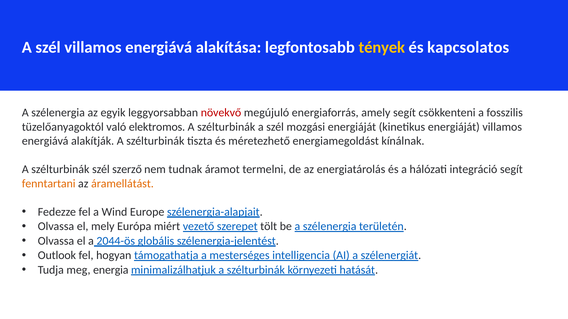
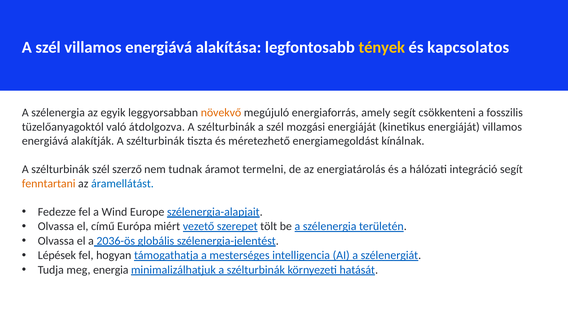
növekvő colour: red -> orange (221, 113)
elektromos: elektromos -> átdolgozva (157, 127)
áramellátást colour: orange -> blue (122, 184)
mely: mely -> című (103, 227)
2044-ös: 2044-ös -> 2036-ös (116, 241)
Outlook: Outlook -> Lépések (57, 256)
